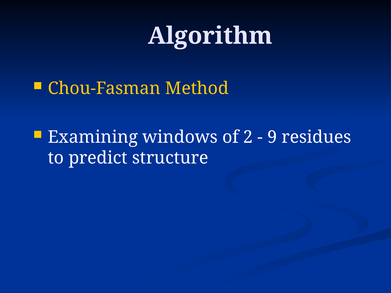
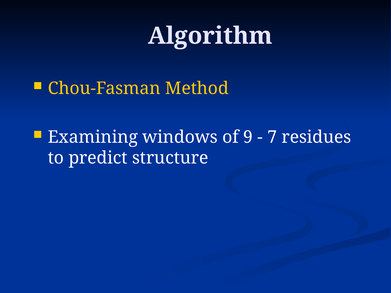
2: 2 -> 9 (248, 137)
9: 9 -> 7 (272, 137)
